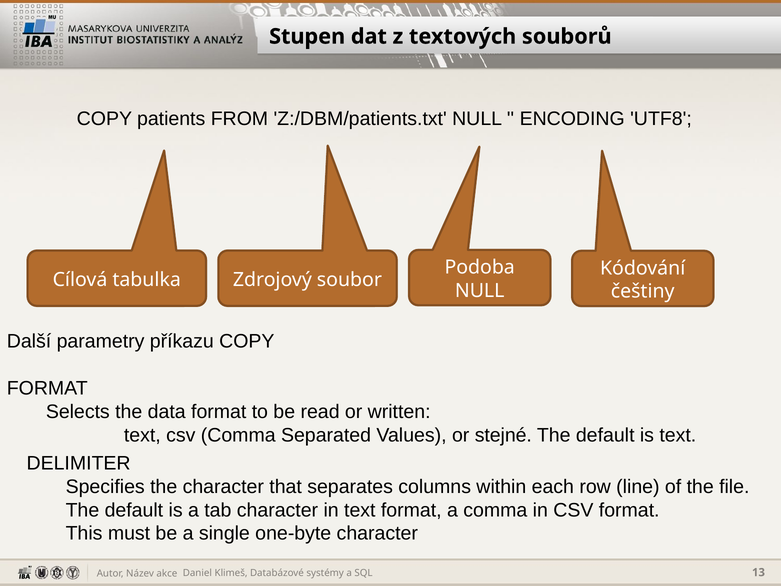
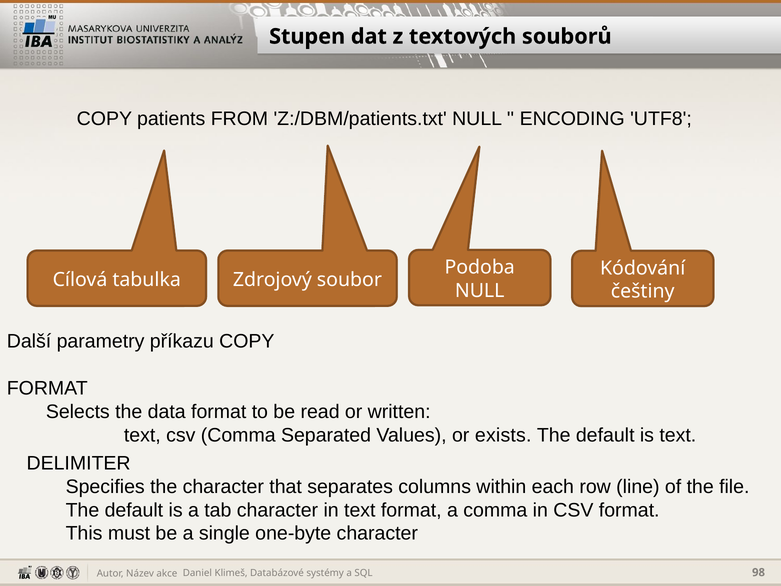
stejné: stejné -> exists (503, 435)
13: 13 -> 98 (759, 572)
